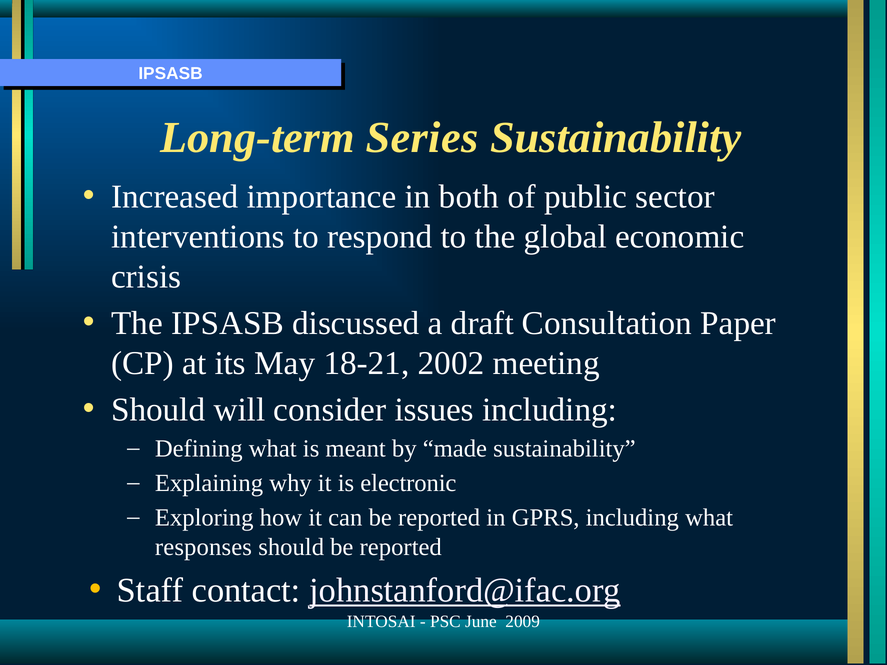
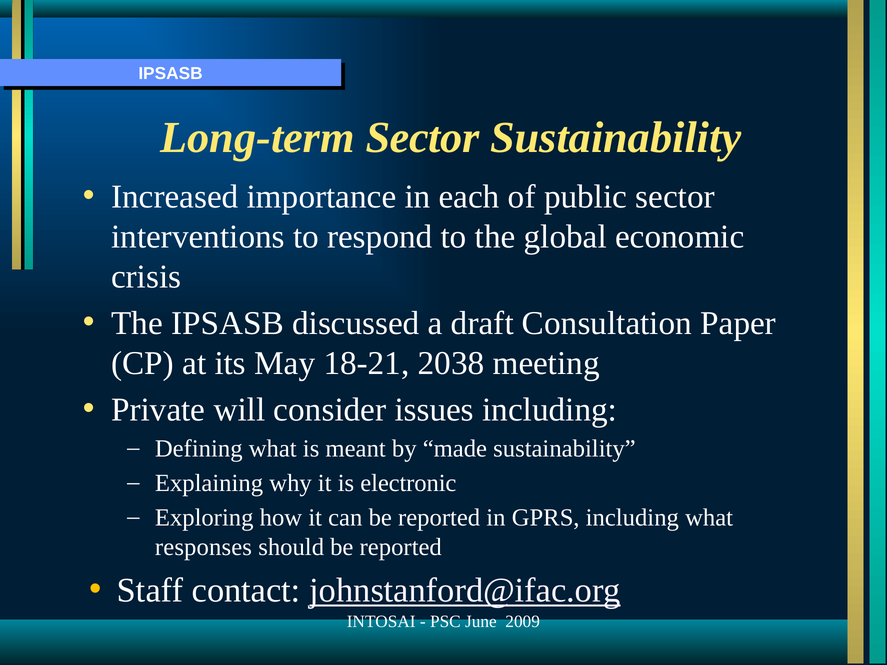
Long-term Series: Series -> Sector (422, 138)
both: both -> each (469, 197)
2002: 2002 -> 2038 (451, 363)
Should: Should -> Private (158, 410)
